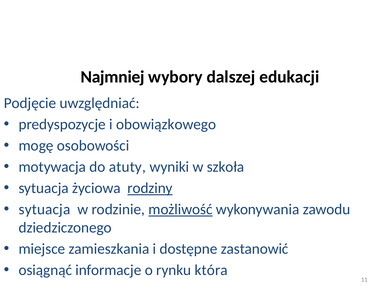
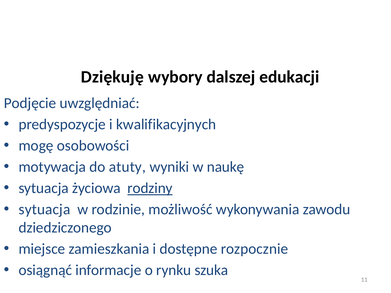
Najmniej: Najmniej -> Dziękuję (112, 77)
obowiązkowego: obowiązkowego -> kwalifikacyjnych (166, 125)
szkoła: szkoła -> naukę (226, 167)
możliwość underline: present -> none (180, 210)
zastanowić: zastanowić -> rozpocznie (254, 249)
która: która -> szuka (211, 270)
